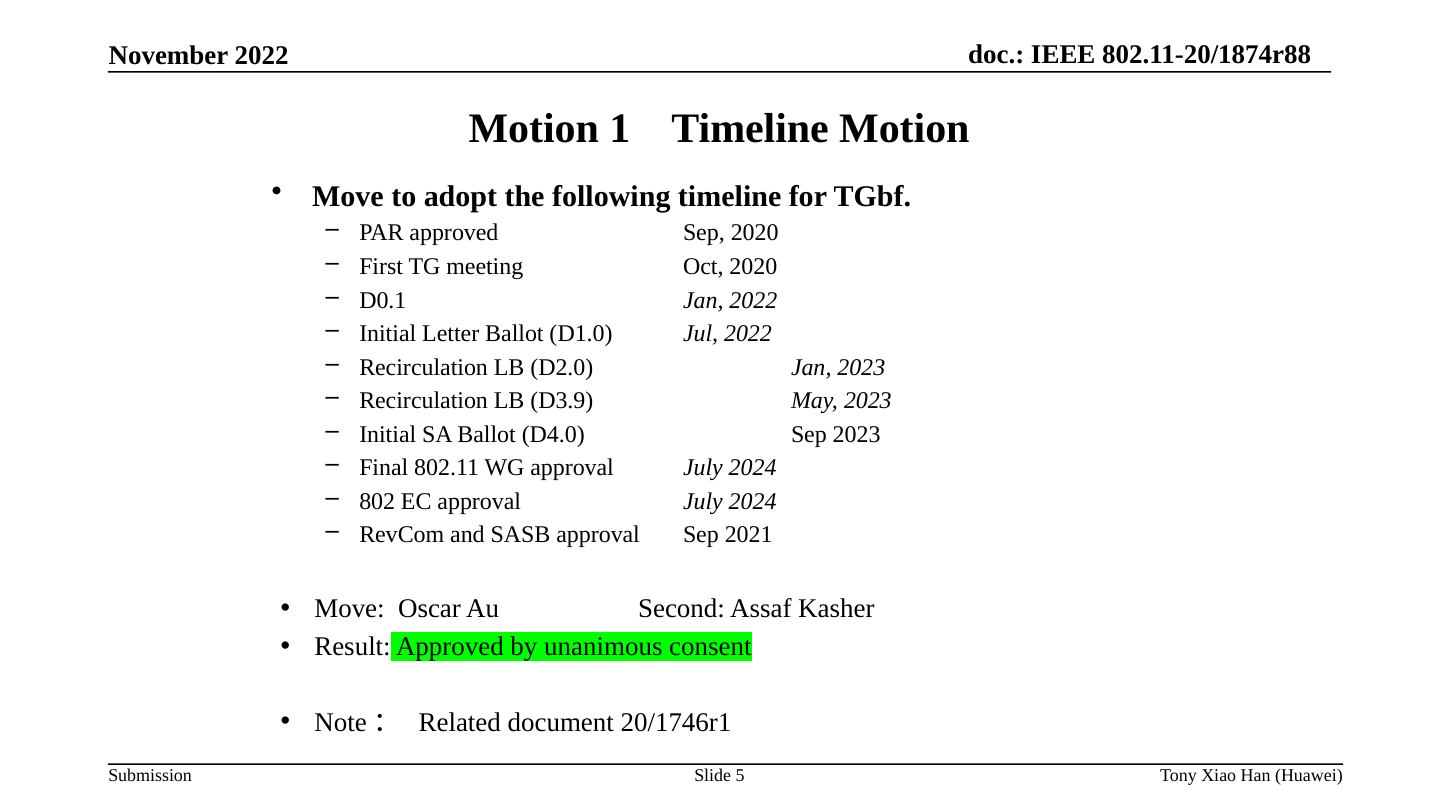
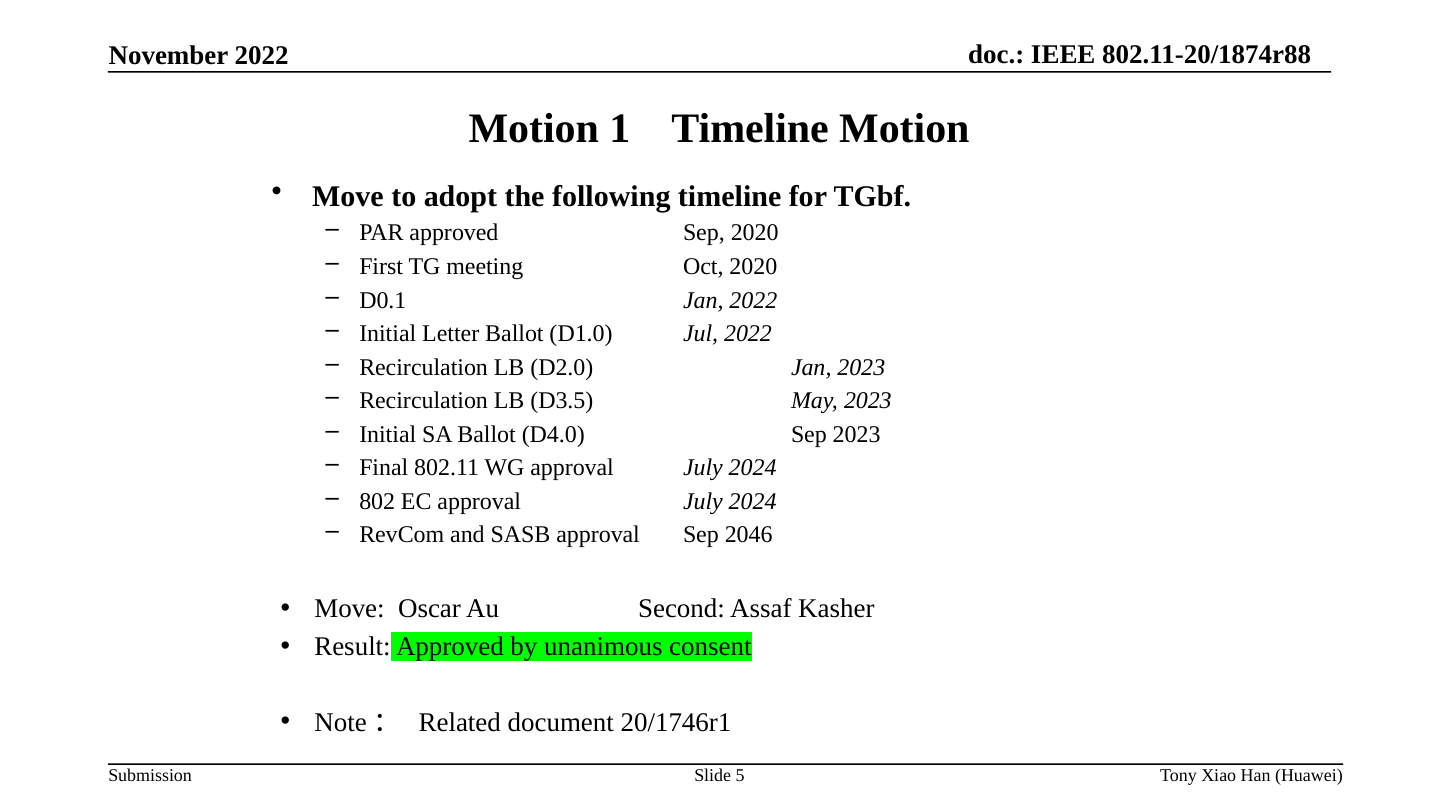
D3.9: D3.9 -> D3.5 (562, 401)
2021: 2021 -> 2046 (749, 535)
